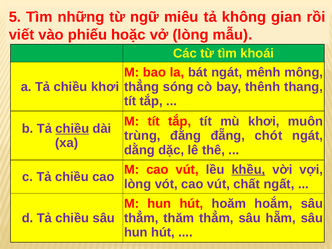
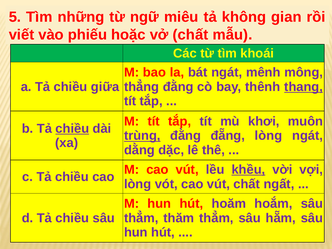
vở lòng: lòng -> chất (190, 35)
chiều khơi: khơi -> giữa (105, 87)
thẳng sóng: sóng -> đằng (178, 87)
thang underline: none -> present (304, 87)
trùng underline: none -> present (142, 136)
đẵng chót: chót -> lòng (268, 136)
